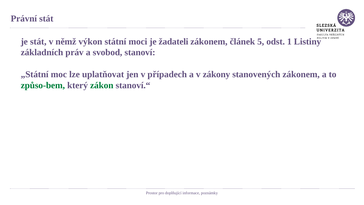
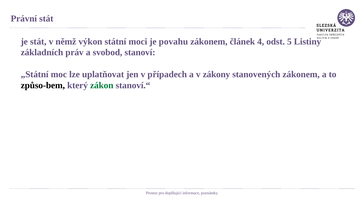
žadateli: žadateli -> povahu (173, 41)
5: 5 -> 4 (261, 41)
1: 1 -> 5 (289, 41)
způso-bem colour: green -> black (43, 85)
